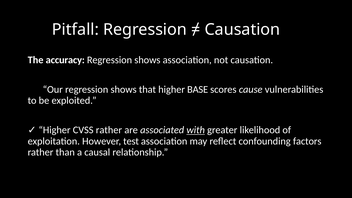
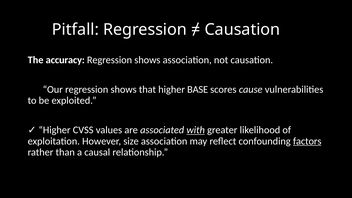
CVSS rather: rather -> values (109, 130)
test: test -> size (131, 141)
factors underline: none -> present (307, 141)
